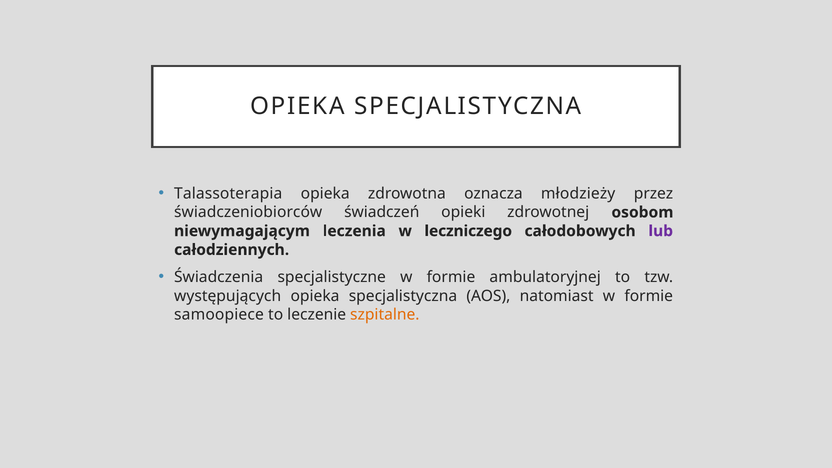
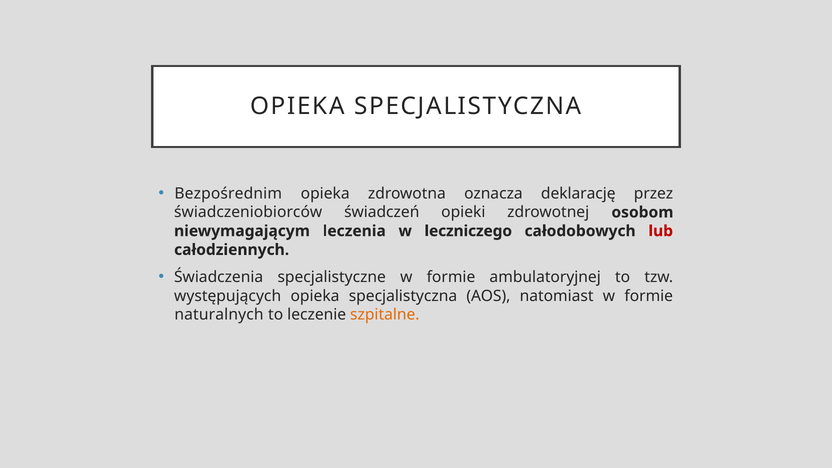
Talassoterapia: Talassoterapia -> Bezpośrednim (228, 194)
młodzieży: młodzieży -> deklarację (578, 194)
lub colour: purple -> red (661, 231)
samoopiece: samoopiece -> naturalnych (219, 315)
